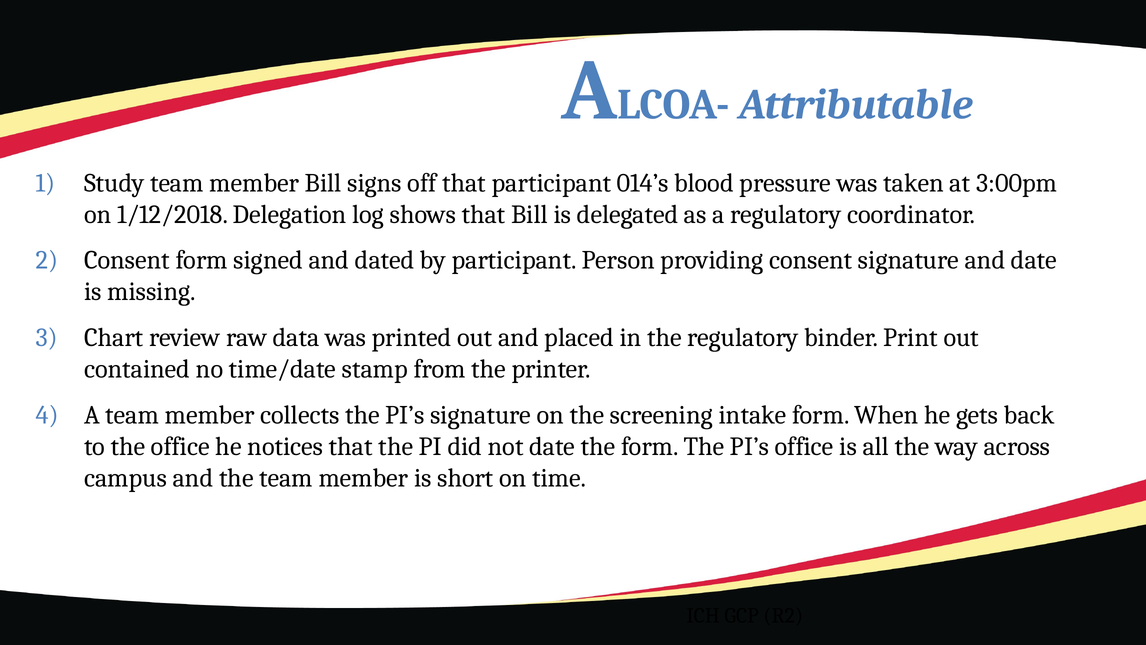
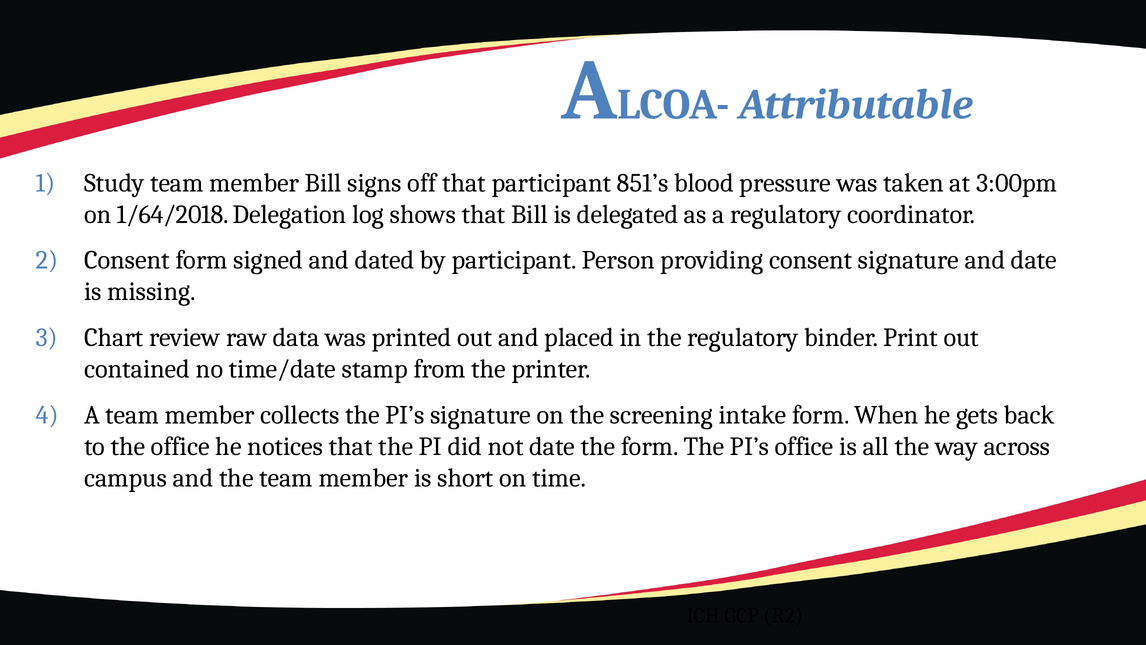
014’s: 014’s -> 851’s (643, 183)
1/12/2018: 1/12/2018 -> 1/64/2018 (173, 214)
